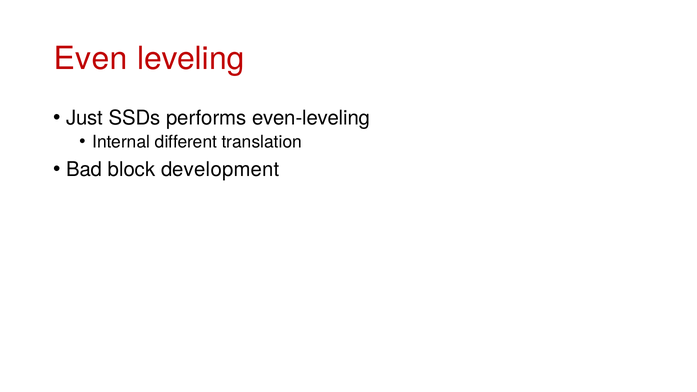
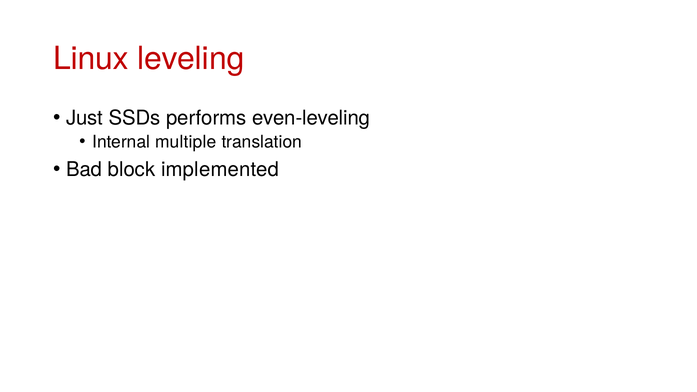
Even: Even -> Linux (91, 59)
different: different -> multiple (186, 142)
development: development -> implemented (220, 170)
